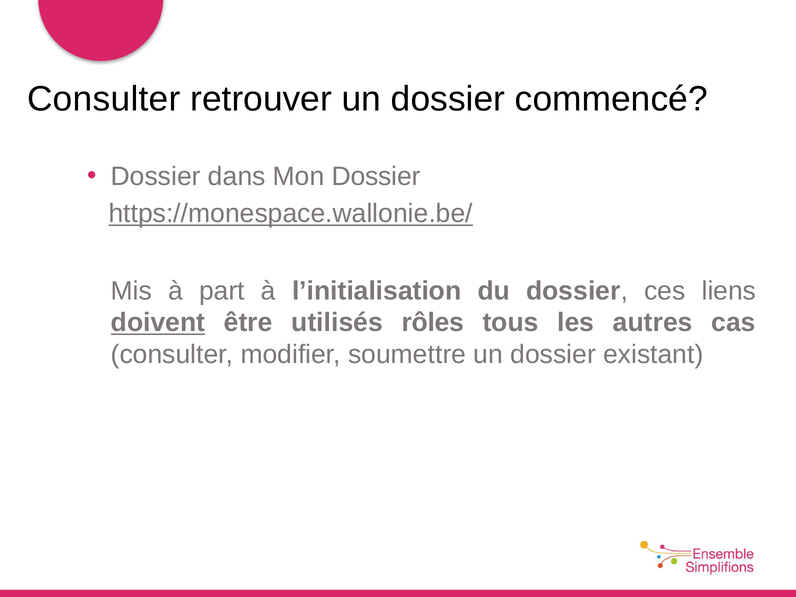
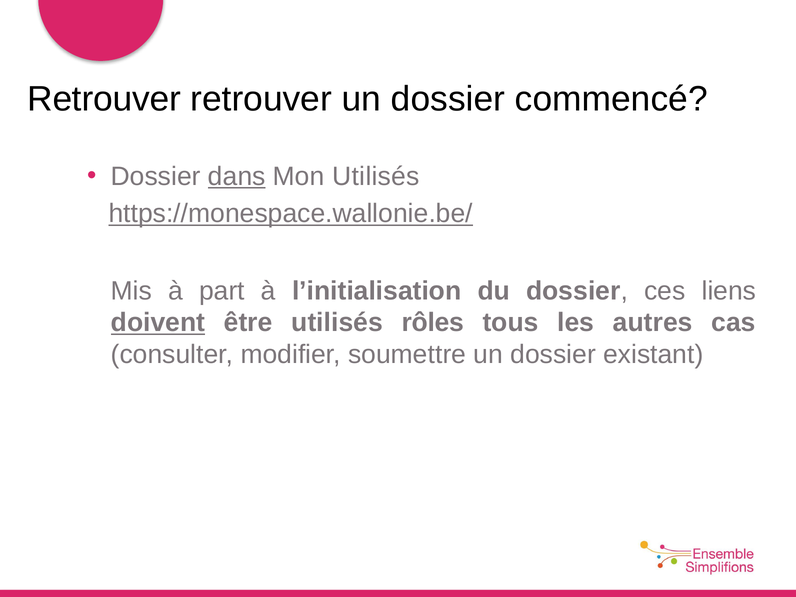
Consulter: Consulter -> Retrouver (104, 99)
dans underline: none -> present (237, 176)
Mon Dossier: Dossier -> Utilisés (376, 176)
